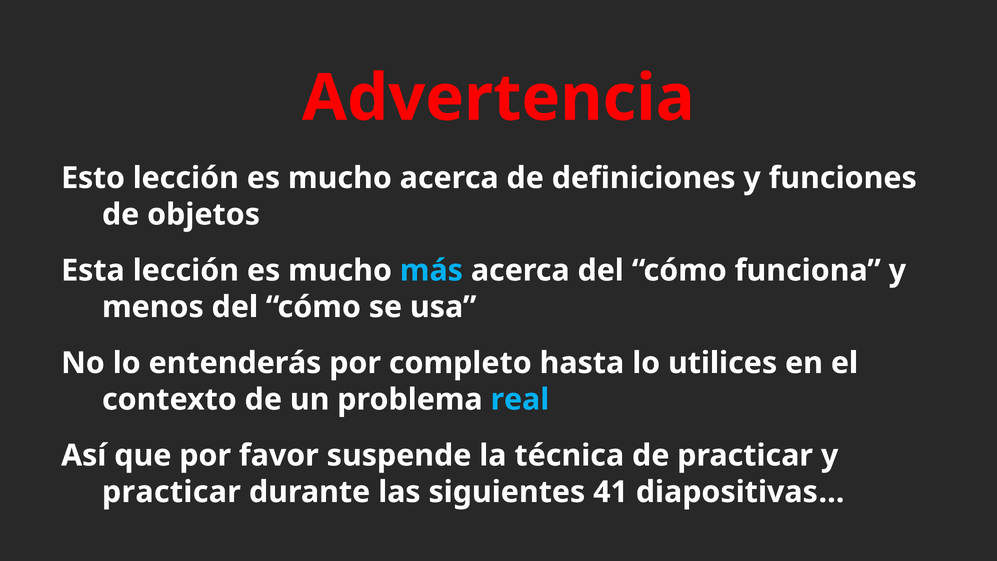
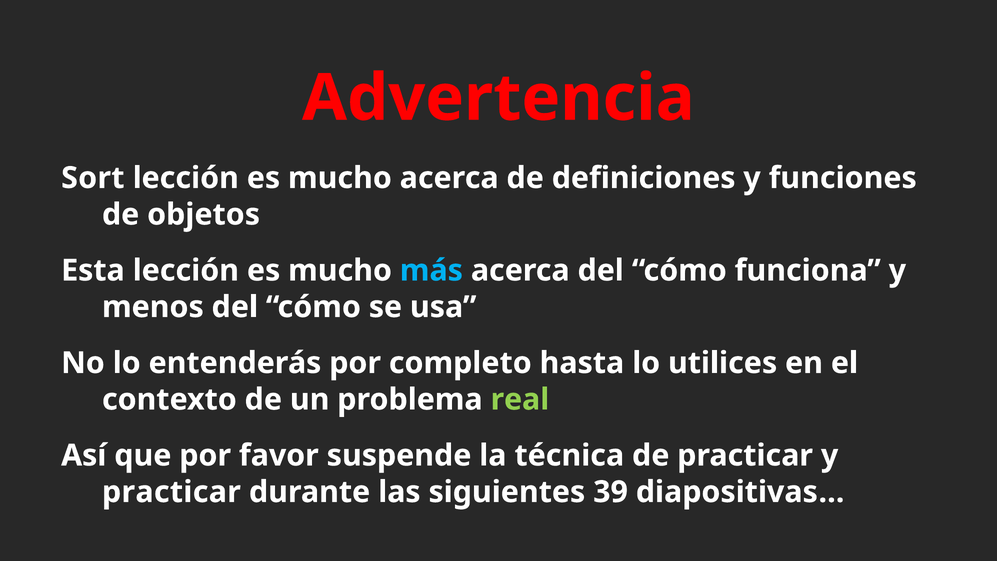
Esto: Esto -> Sort (93, 178)
real colour: light blue -> light green (520, 399)
41: 41 -> 39 (611, 492)
